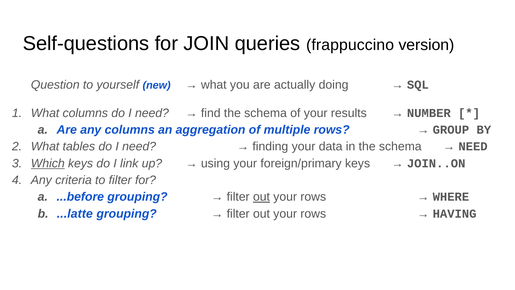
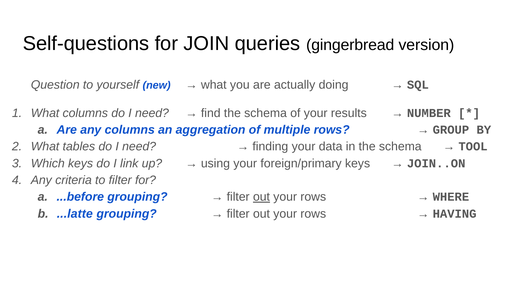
frappuccino: frappuccino -> gingerbread (350, 45)
NEED: NEED -> TOOL (473, 146)
Which underline: present -> none (48, 163)
